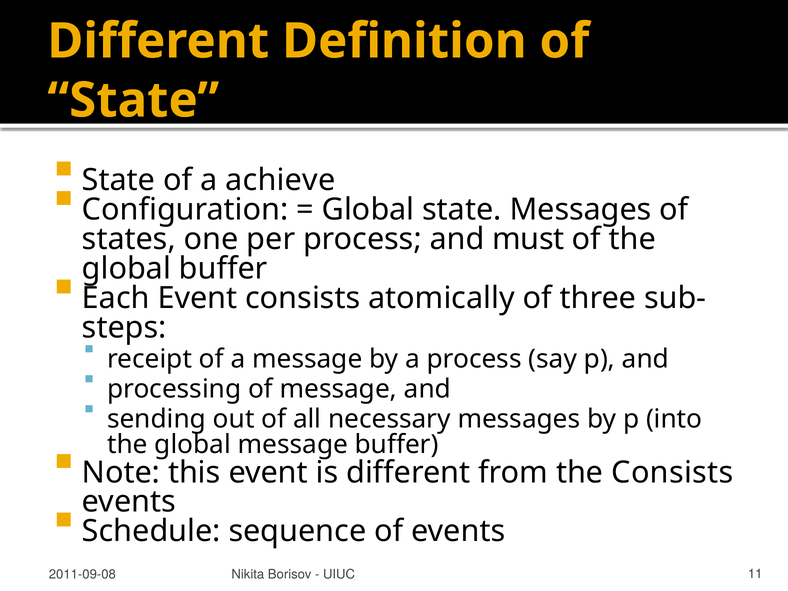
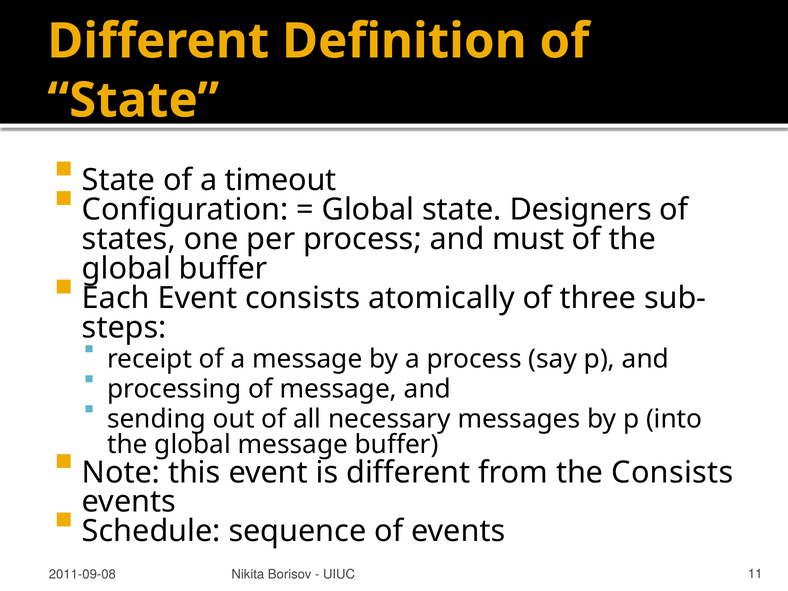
achieve: achieve -> timeout (281, 180)
state Messages: Messages -> Designers (581, 210)
